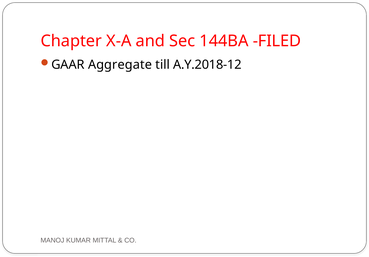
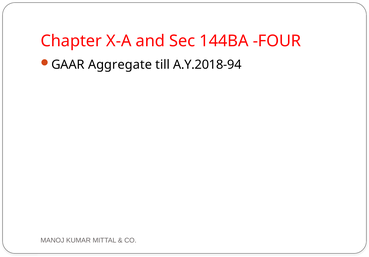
FILED: FILED -> FOUR (277, 41)
A.Y.2018-12: A.Y.2018-12 -> A.Y.2018-94 (207, 65)
